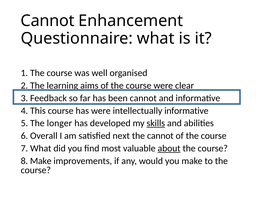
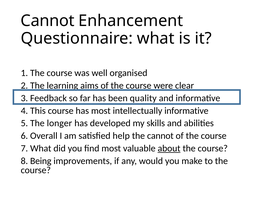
been cannot: cannot -> quality (143, 98)
has were: were -> most (101, 111)
skills underline: present -> none (156, 123)
next: next -> help (121, 136)
8 Make: Make -> Being (41, 161)
